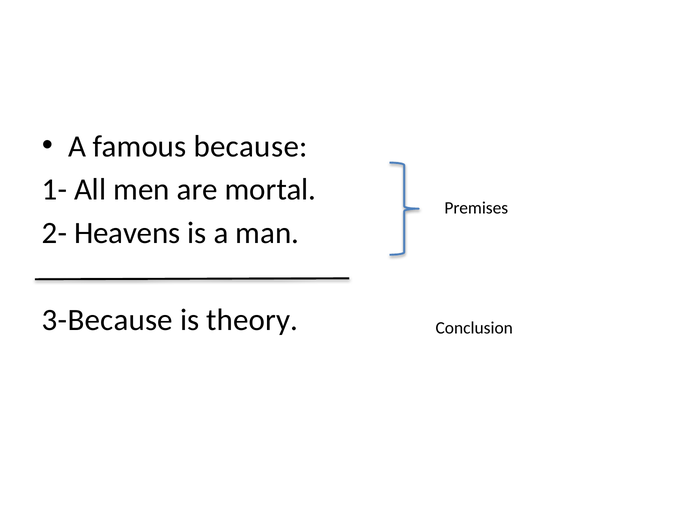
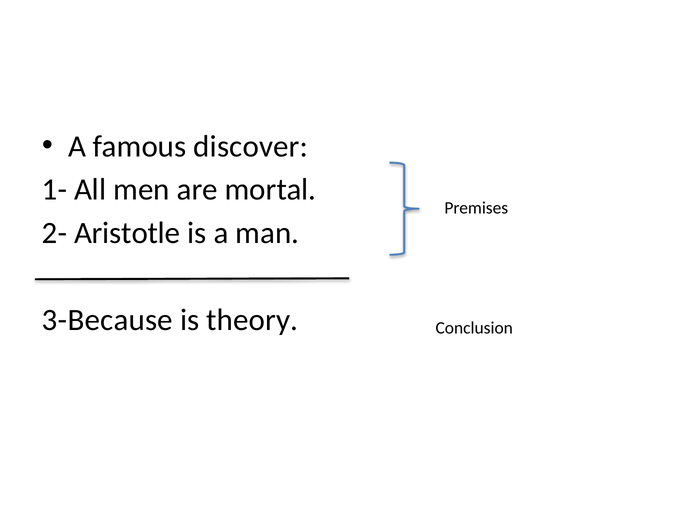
because: because -> discover (251, 146)
Heavens: Heavens -> Aristotle (127, 233)
